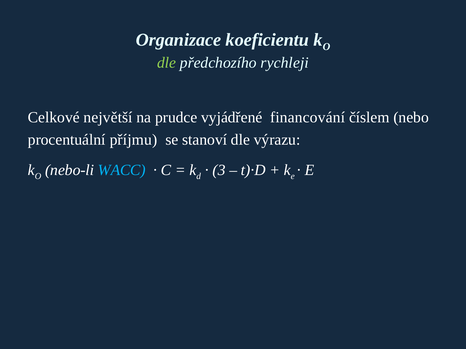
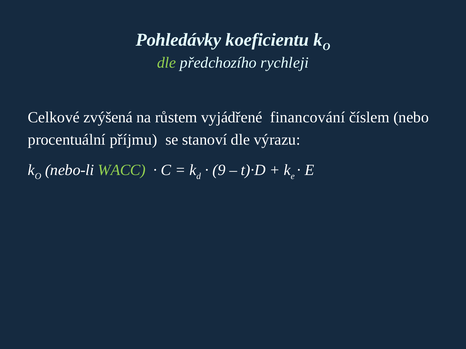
Organizace: Organizace -> Pohledávky (178, 40)
největší: největší -> zvýšená (108, 117)
prudce: prudce -> růstem (176, 117)
WACC colour: light blue -> light green (122, 170)
3: 3 -> 9 (219, 170)
